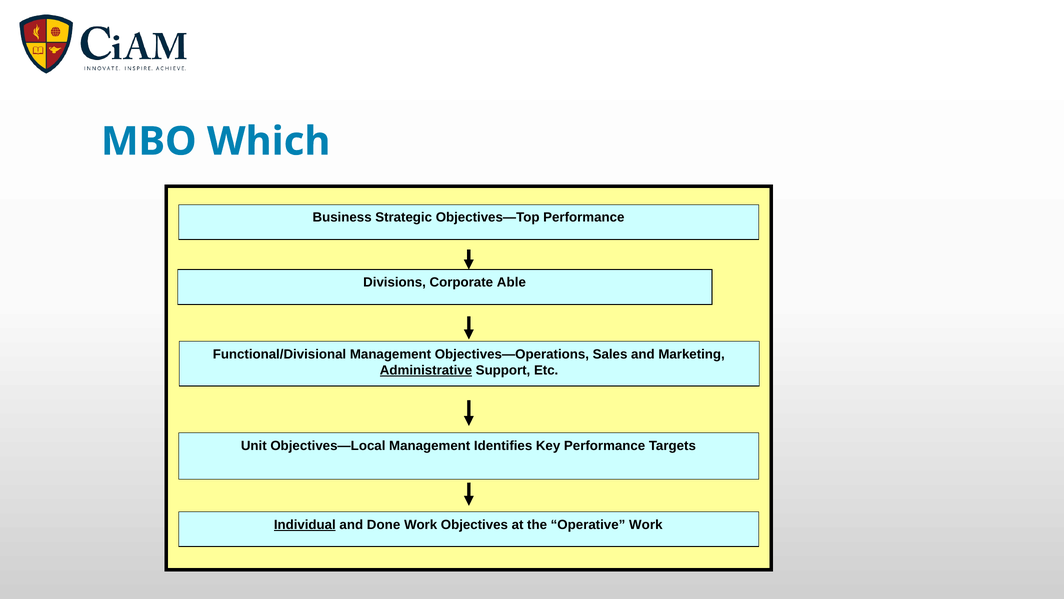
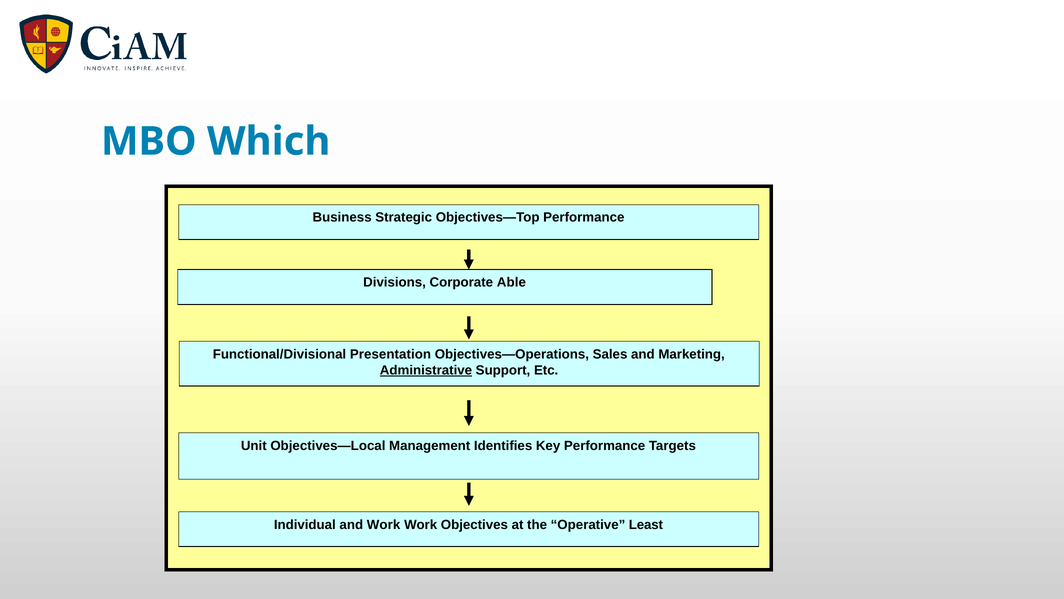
Functional/Divisional Management: Management -> Presentation (390, 354)
Individual underline: present -> none (305, 524)
and Done: Done -> Work (384, 524)
Operative Work: Work -> Least (646, 524)
